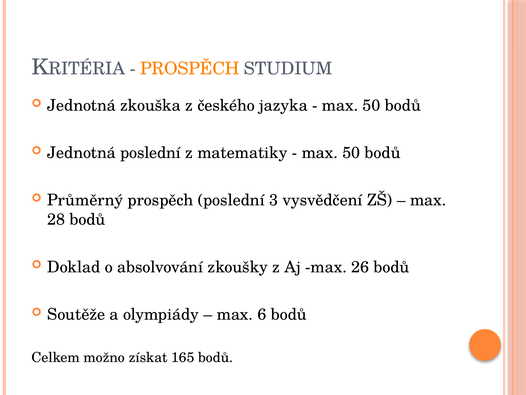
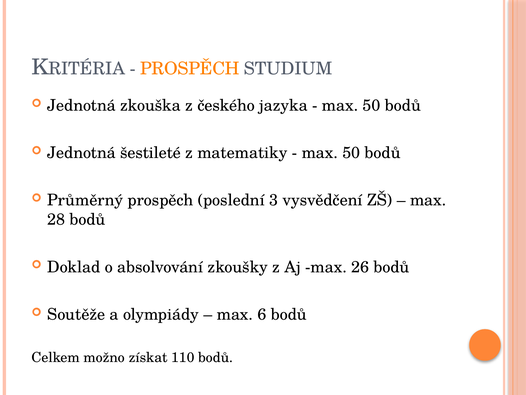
Jednotná poslední: poslední -> šestileté (151, 153)
165: 165 -> 110 (183, 357)
